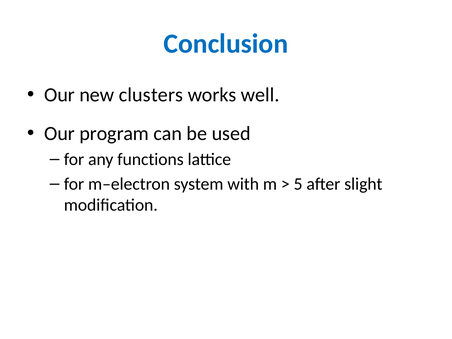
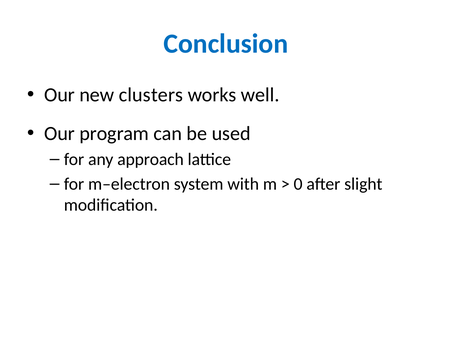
functions: functions -> approach (151, 159)
5: 5 -> 0 (298, 184)
